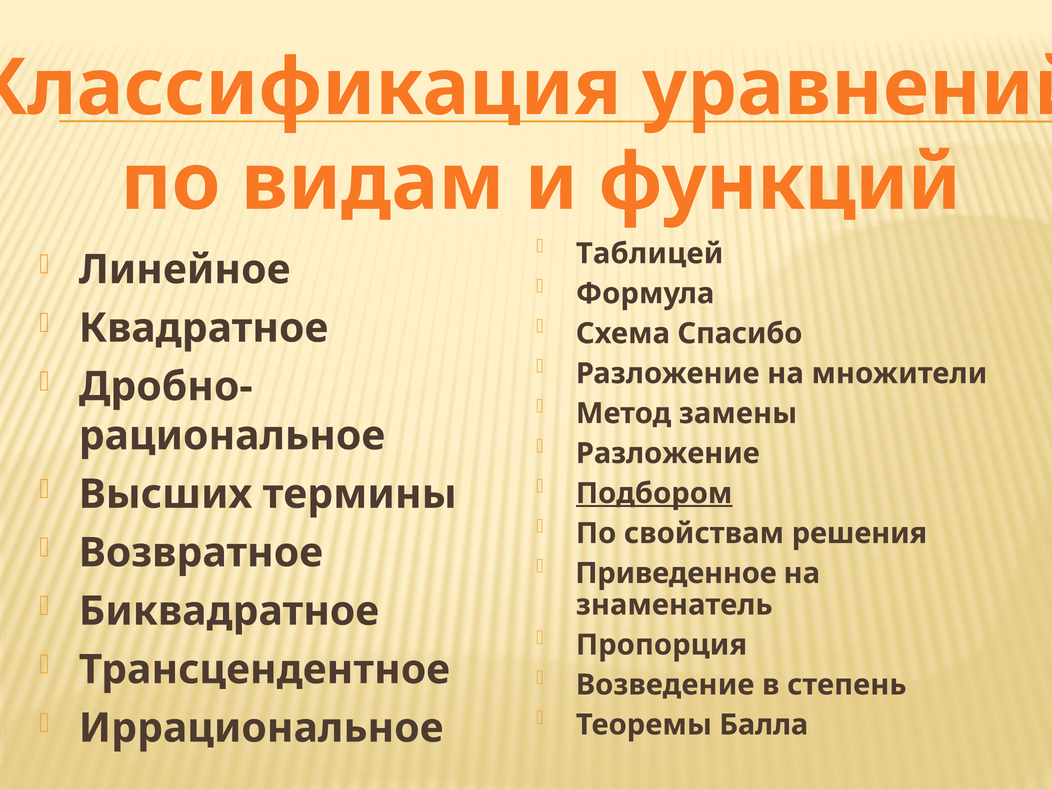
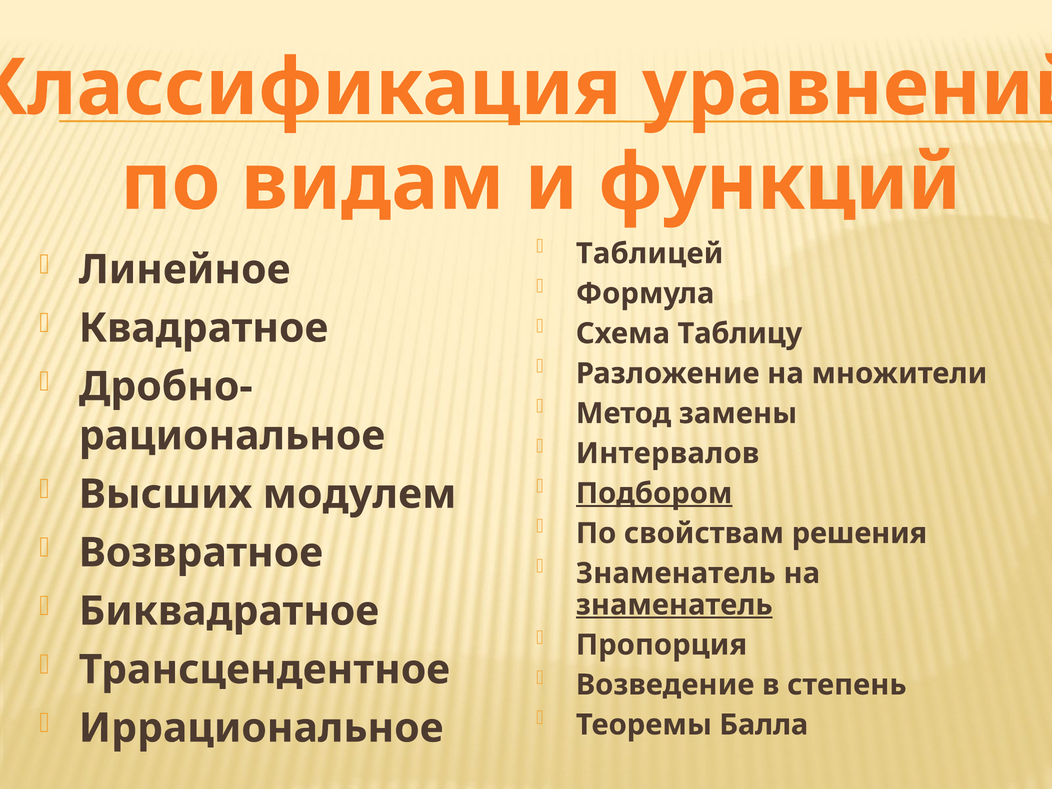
Спасибо: Спасибо -> Таблицу (740, 334)
Разложение: Разложение -> Интервалов (668, 453)
термины: термины -> модулем (360, 494)
Приведенное: Приведенное -> Знаменатель (676, 573)
знаменатель underline: none -> present (674, 605)
